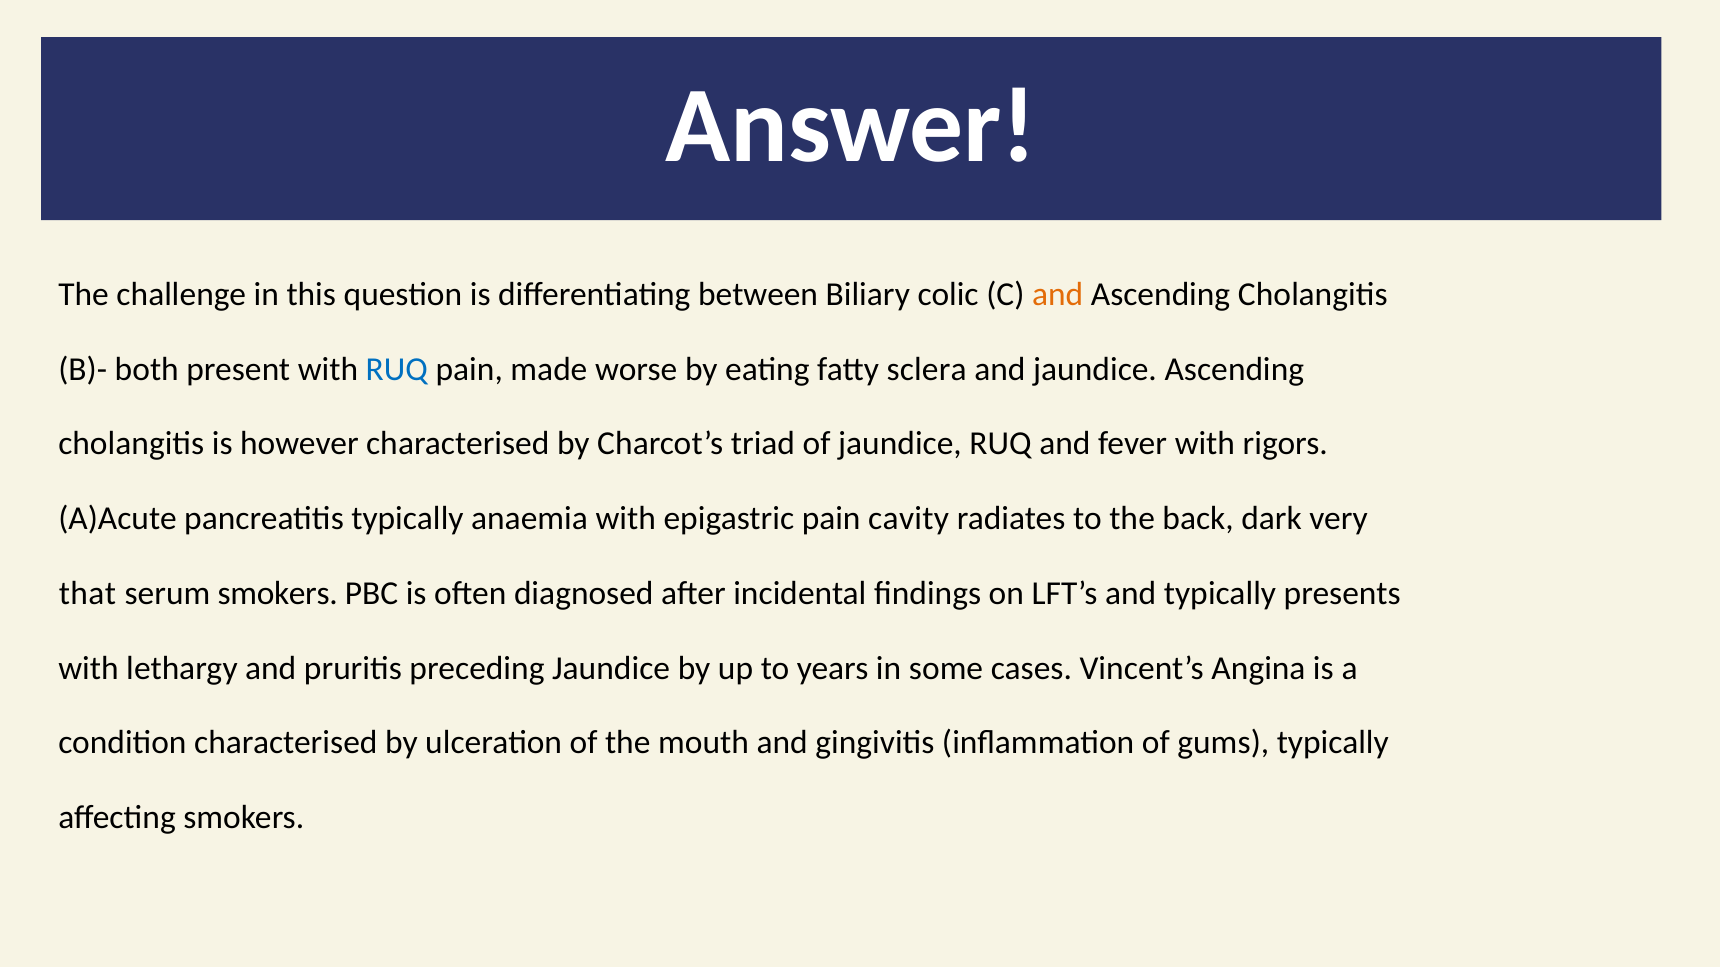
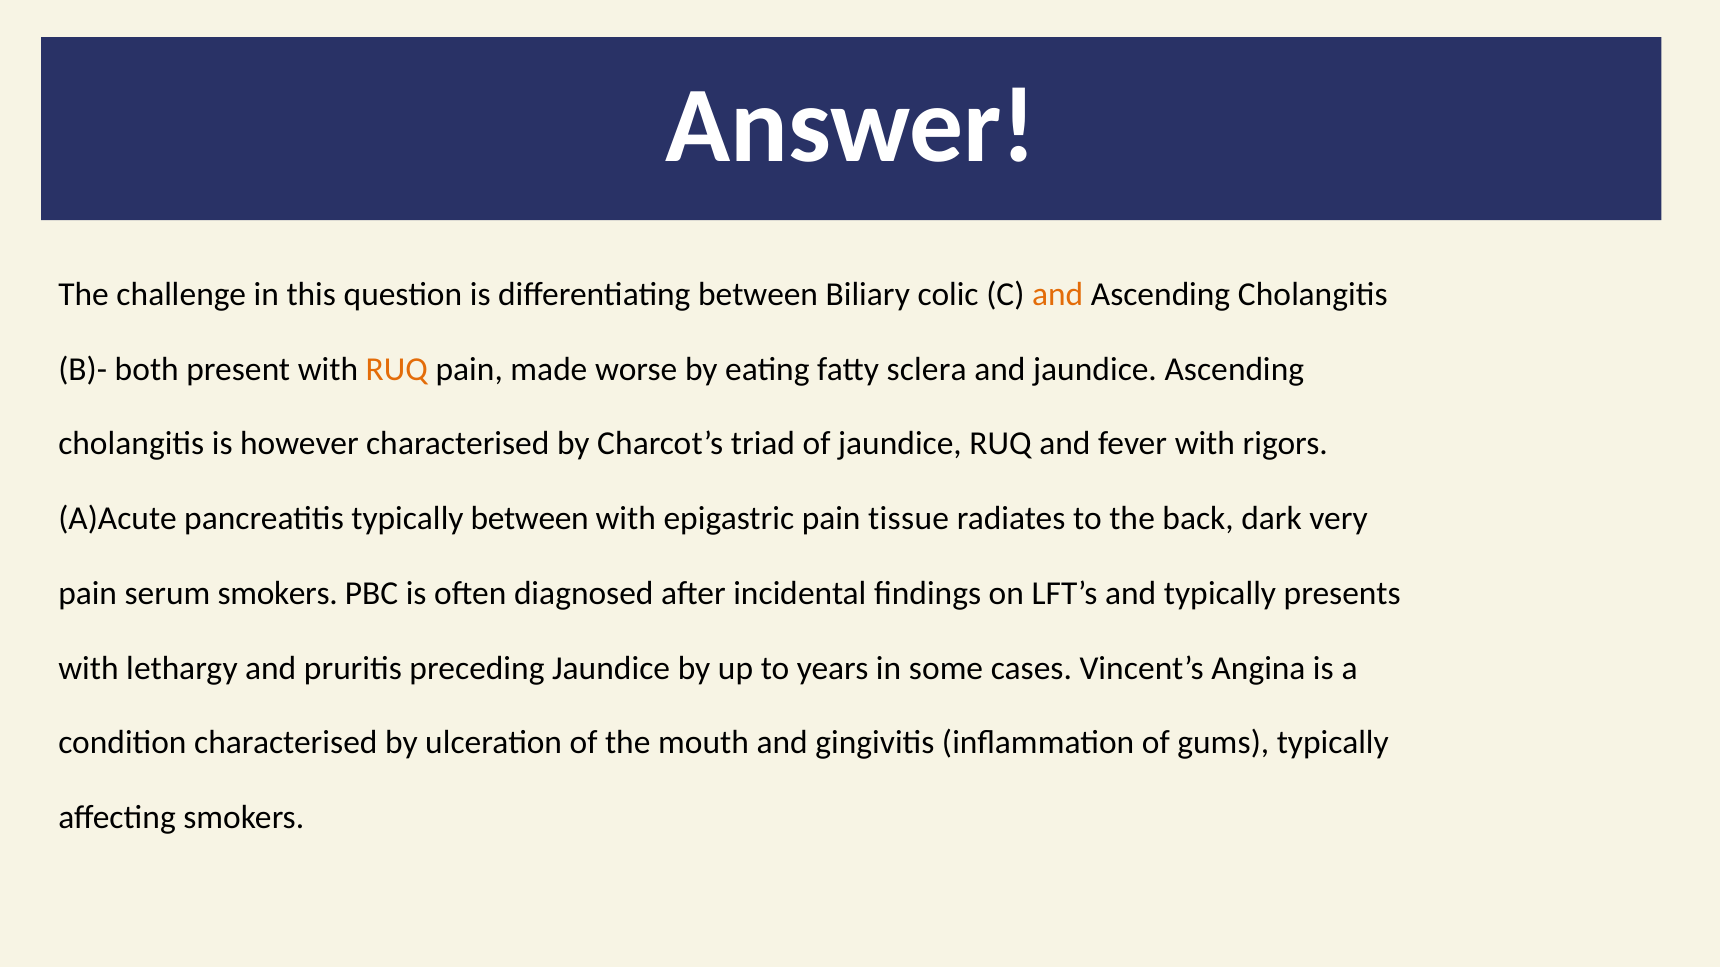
RUQ colour: blue -> orange (397, 369)
typically anaemia: anaemia -> between (530, 519)
cavity: cavity -> tissue (909, 519)
that: that -> pain (88, 594)
